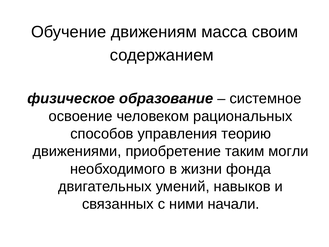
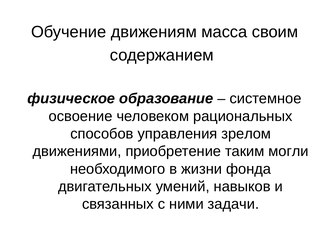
теорию: теорию -> зрелом (246, 134)
начали: начали -> задачи (233, 204)
